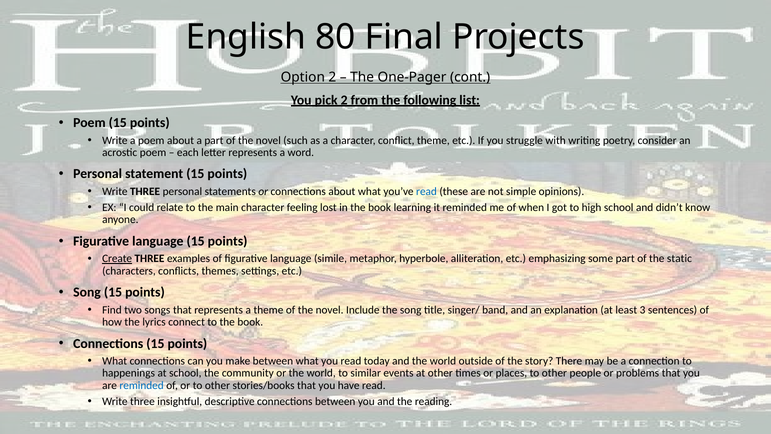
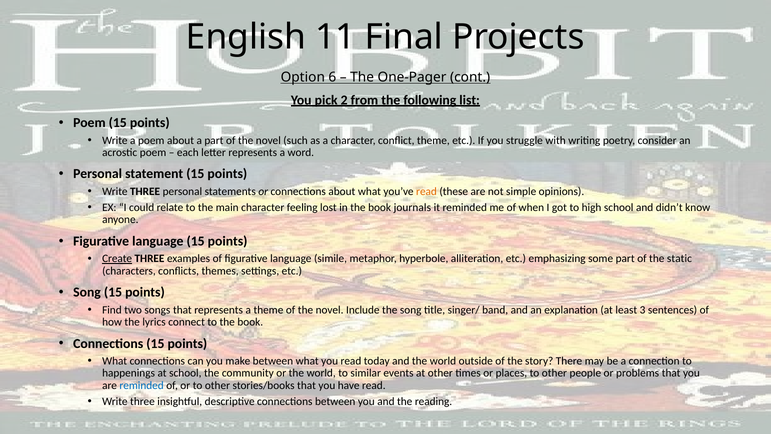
80: 80 -> 11 (335, 37)
Option 2: 2 -> 6 (332, 77)
read colour: blue -> orange (426, 191)
learning: learning -> journals (412, 207)
